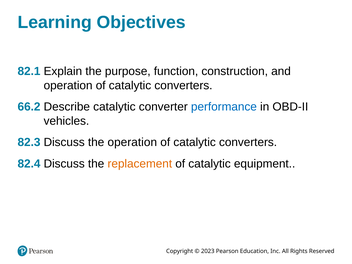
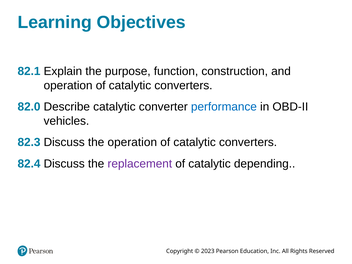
66.2: 66.2 -> 82.0 (29, 107)
replacement colour: orange -> purple (140, 164)
equipment: equipment -> depending (265, 164)
